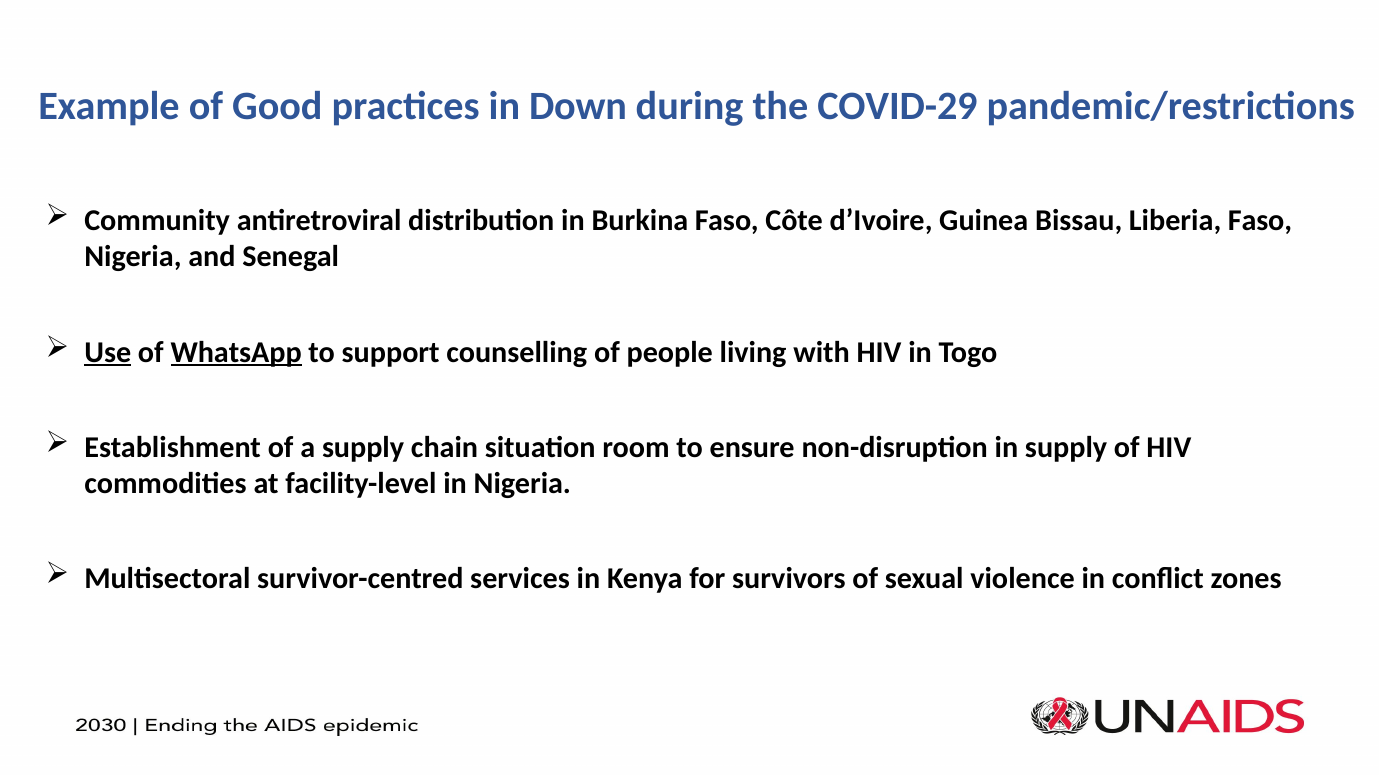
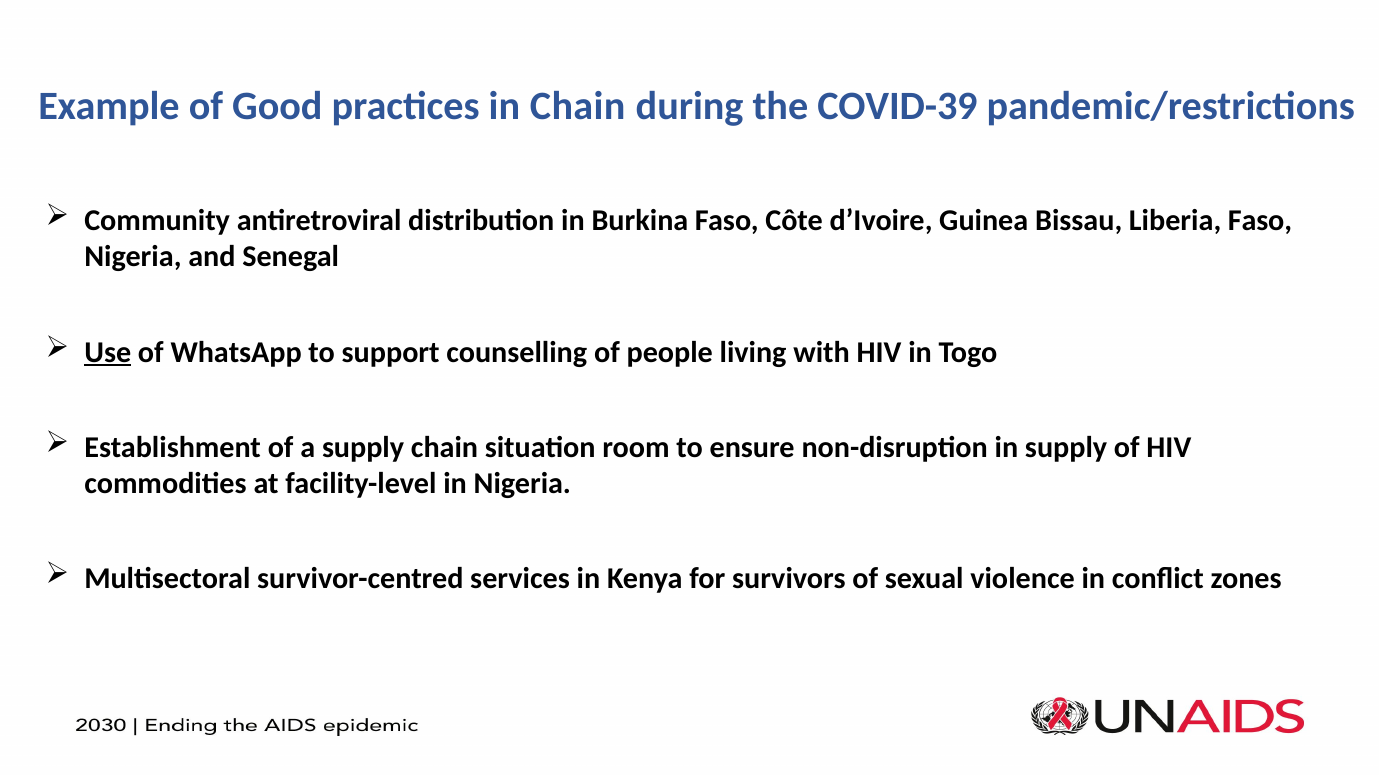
in Down: Down -> Chain (578, 107)
COVID-29: COVID-29 -> COVID-39 (897, 107)
WhatsApp underline: present -> none (236, 353)
